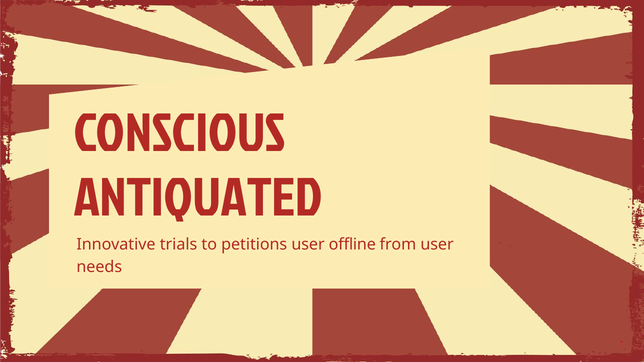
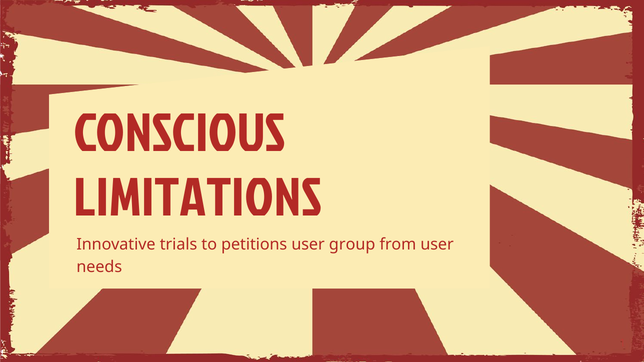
ANTIQUATED: ANTIQUATED -> LIMITATIONS (198, 198)
offline: offline -> group (352, 245)
